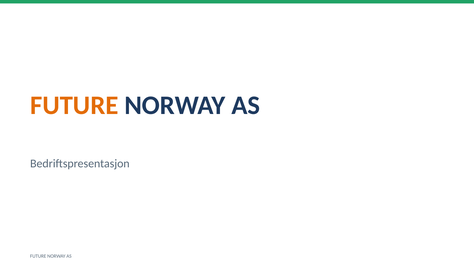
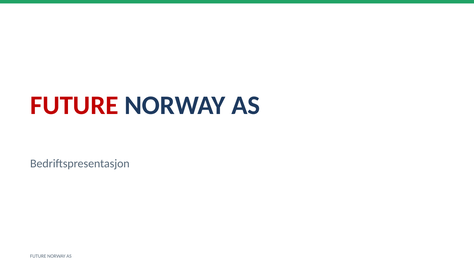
FUTURE colour: orange -> red (74, 105)
